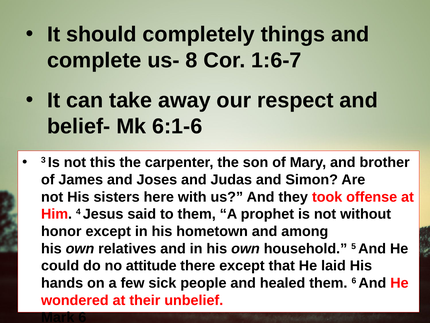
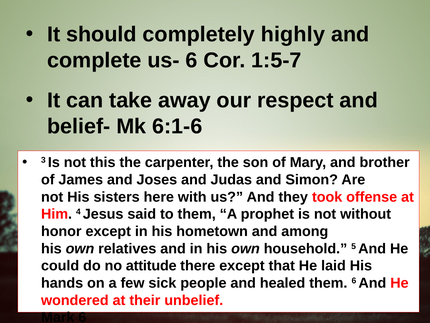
things: things -> highly (293, 34)
us- 8: 8 -> 6 (192, 60)
1:6-7: 1:6-7 -> 1:5-7 (276, 60)
